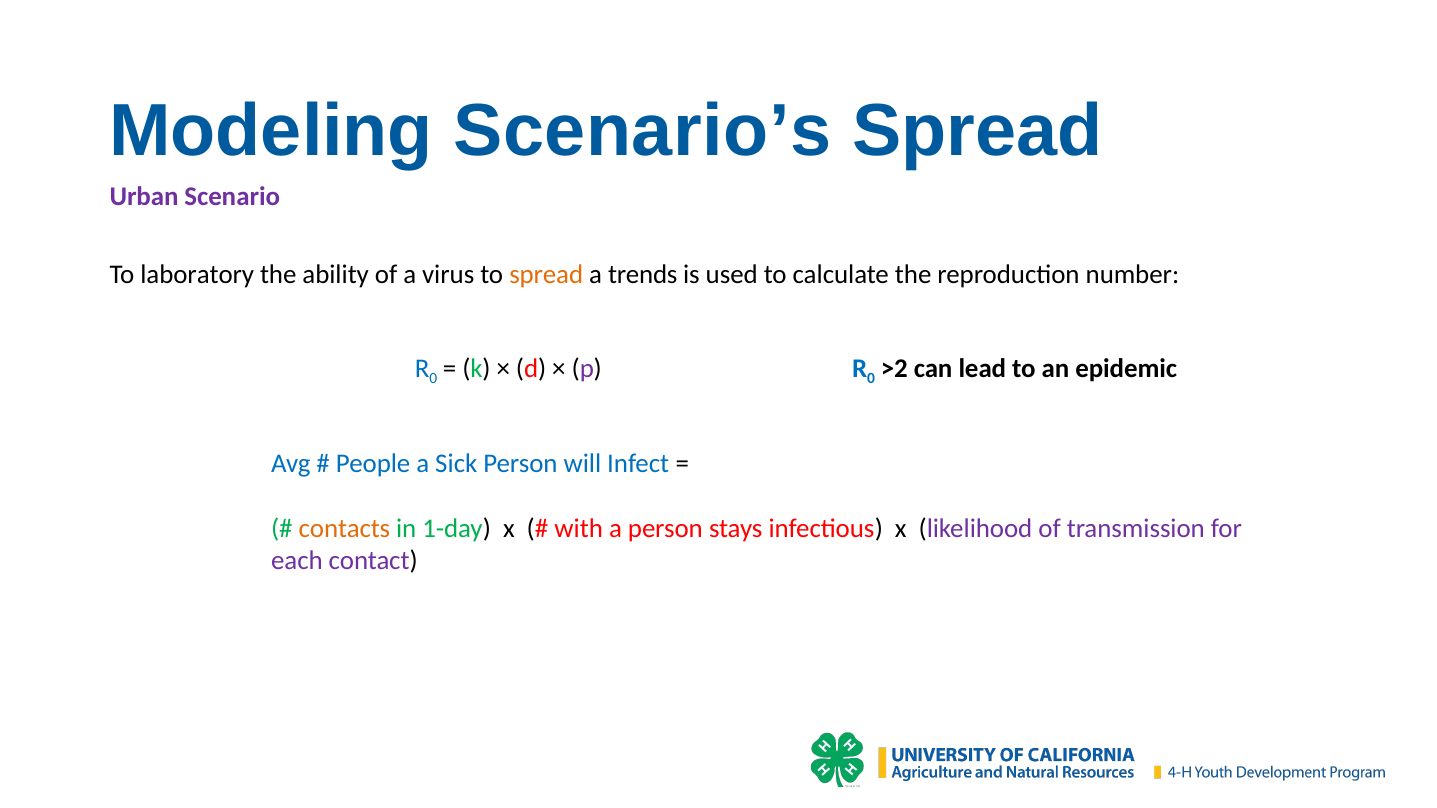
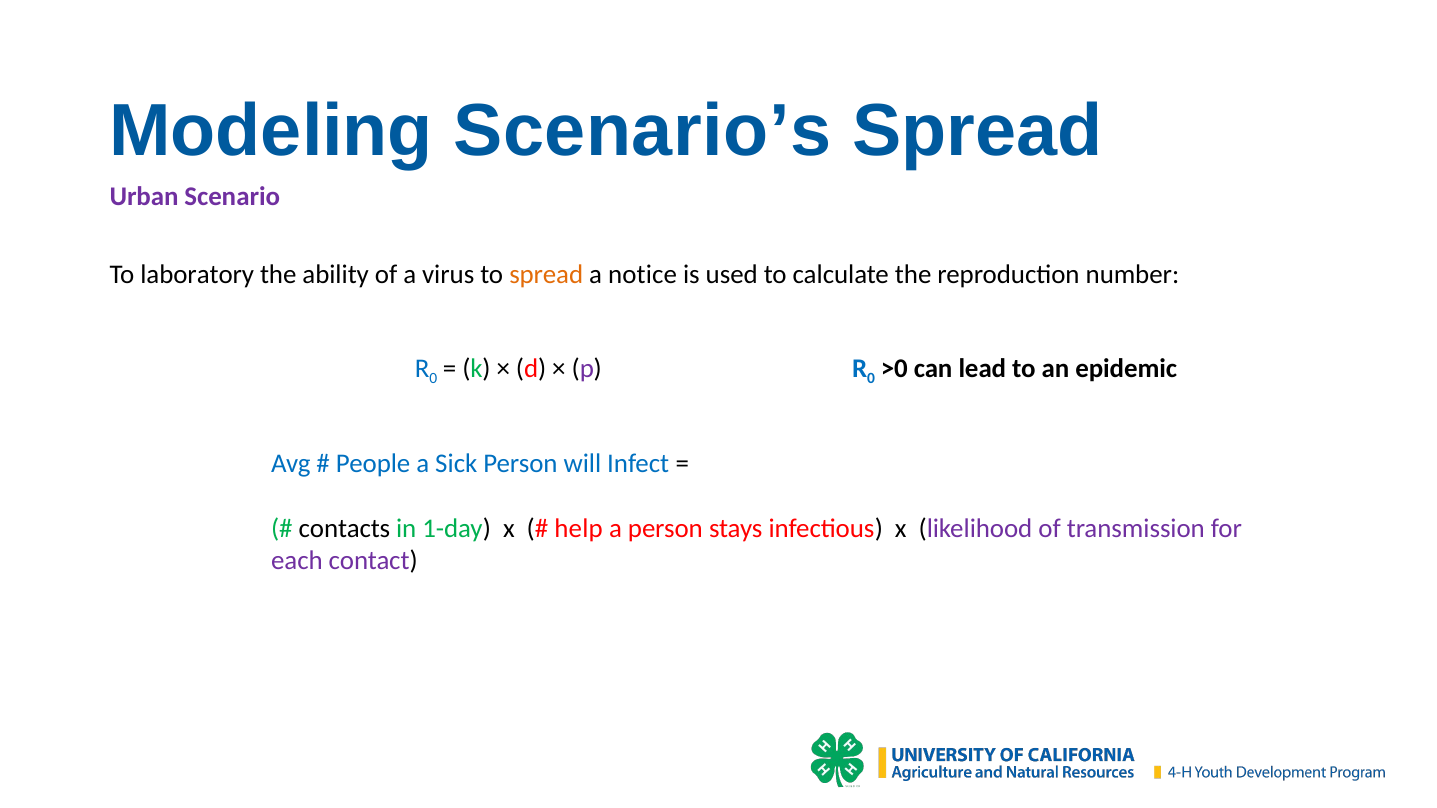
trends: trends -> notice (643, 275)
>2: >2 -> >0 (894, 369)
contacts colour: orange -> black (345, 528)
with: with -> help (579, 528)
